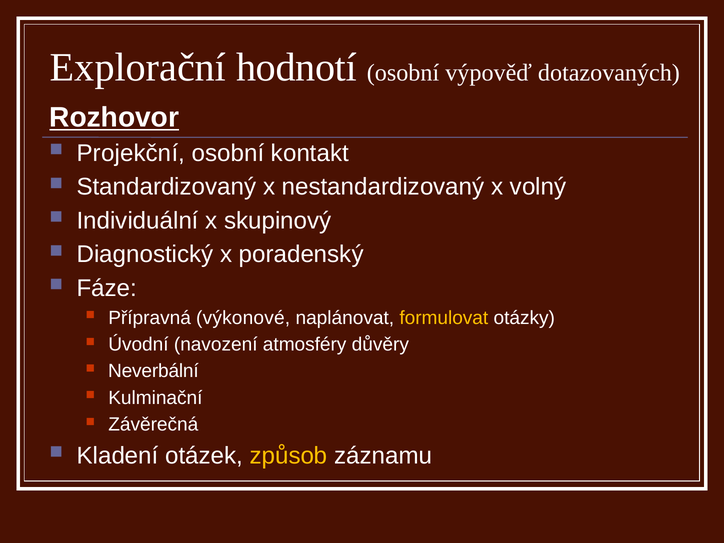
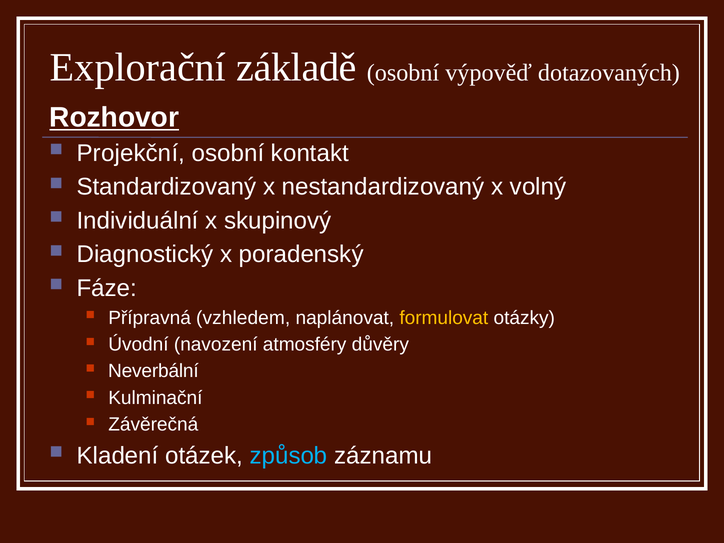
hodnotí: hodnotí -> základě (296, 67)
výkonové: výkonové -> vzhledem (243, 318)
způsob colour: yellow -> light blue (289, 456)
